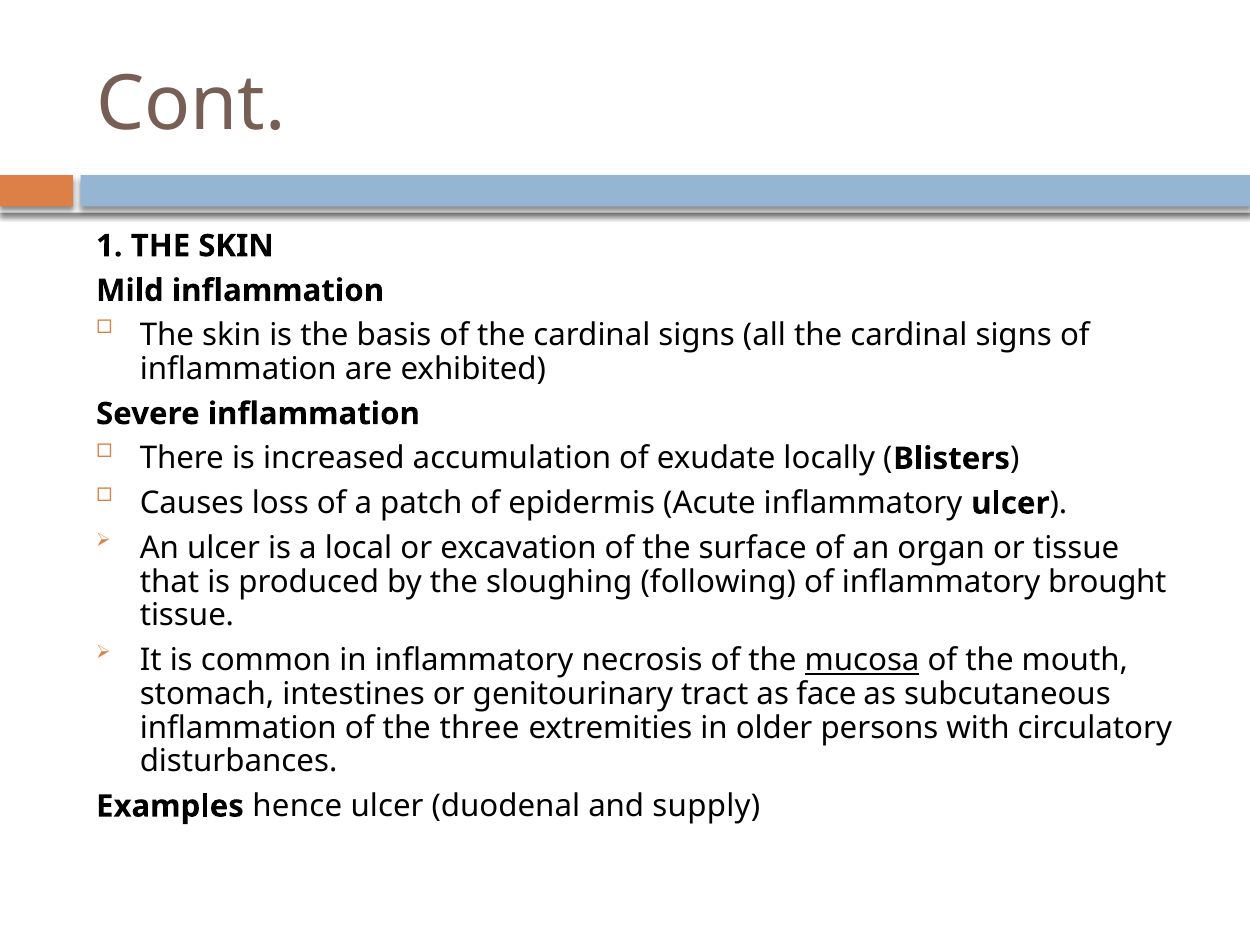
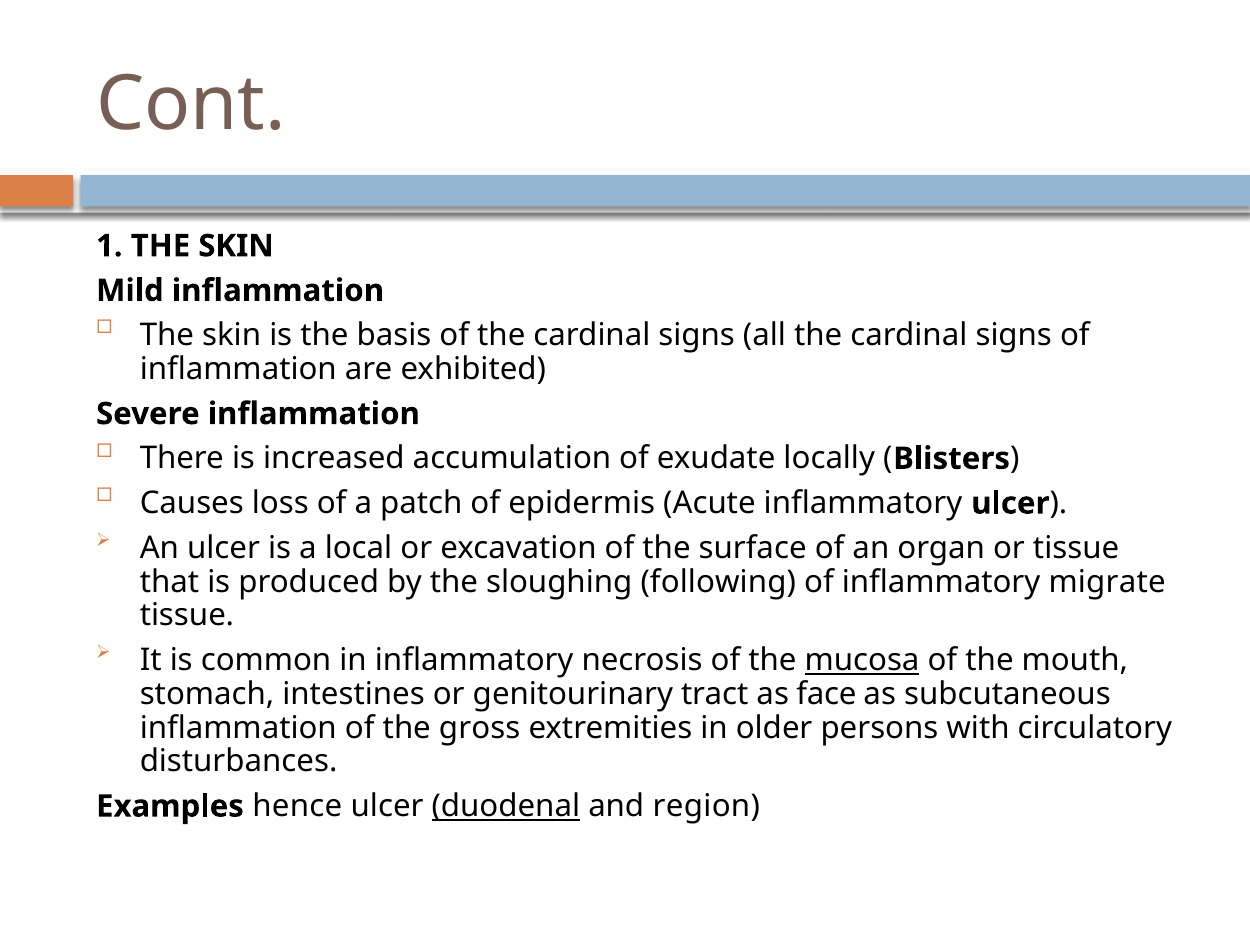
brought: brought -> migrate (1107, 581)
three: three -> gross (480, 727)
duodenal underline: none -> present (506, 806)
supply: supply -> region (706, 806)
